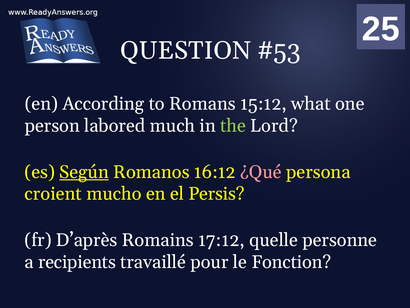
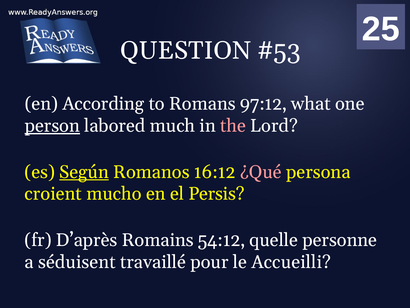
15:12: 15:12 -> 97:12 (264, 104)
person underline: none -> present (52, 126)
the colour: light green -> pink (233, 126)
17:12: 17:12 -> 54:12 (222, 240)
recipients: recipients -> séduisent (77, 262)
Fonction: Fonction -> Accueilli (291, 262)
